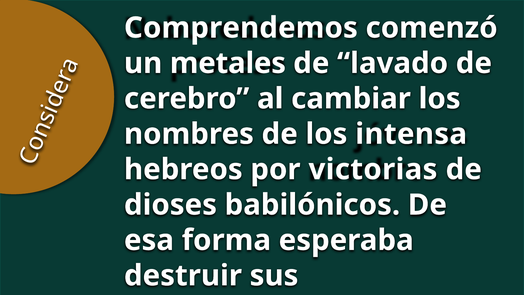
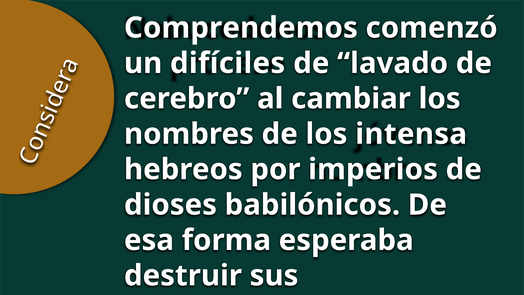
metales: metales -> difíciles (228, 63)
victorias: victorias -> imperios (373, 169)
